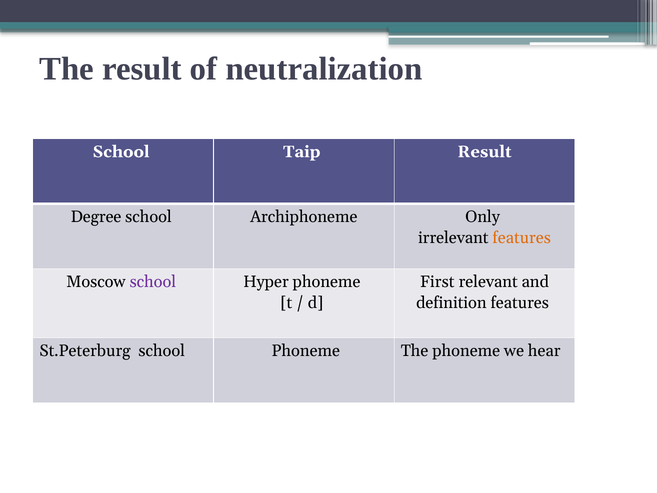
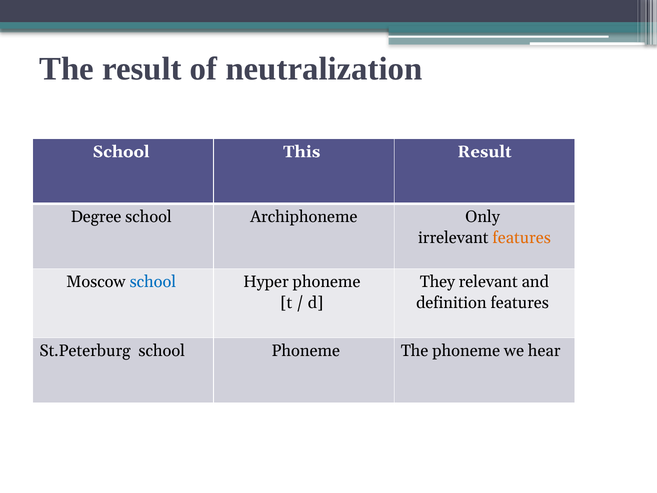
Taip: Taip -> This (302, 152)
school colour: purple -> blue (153, 282)
First: First -> They (437, 282)
